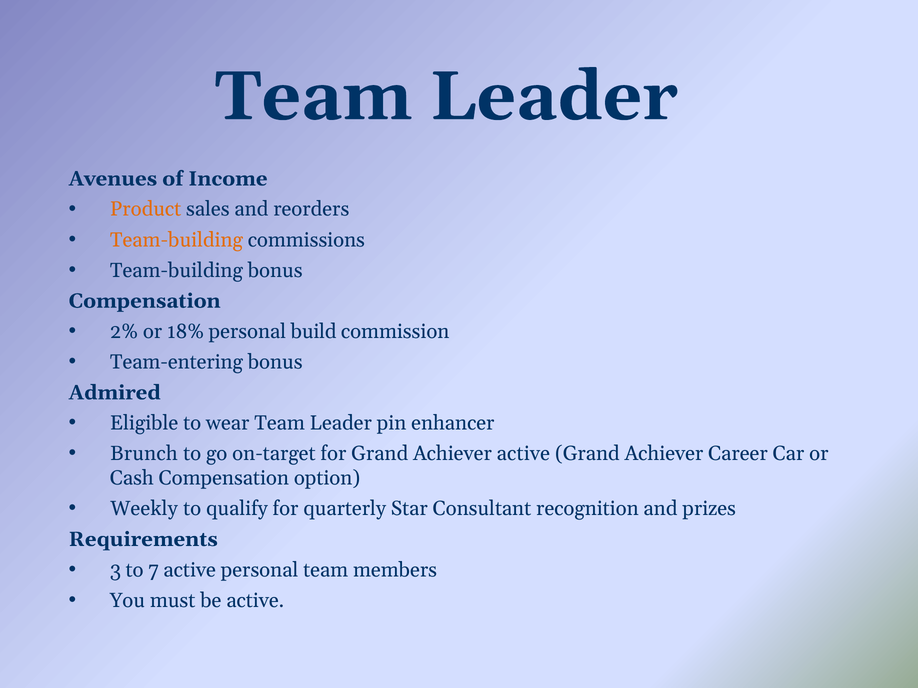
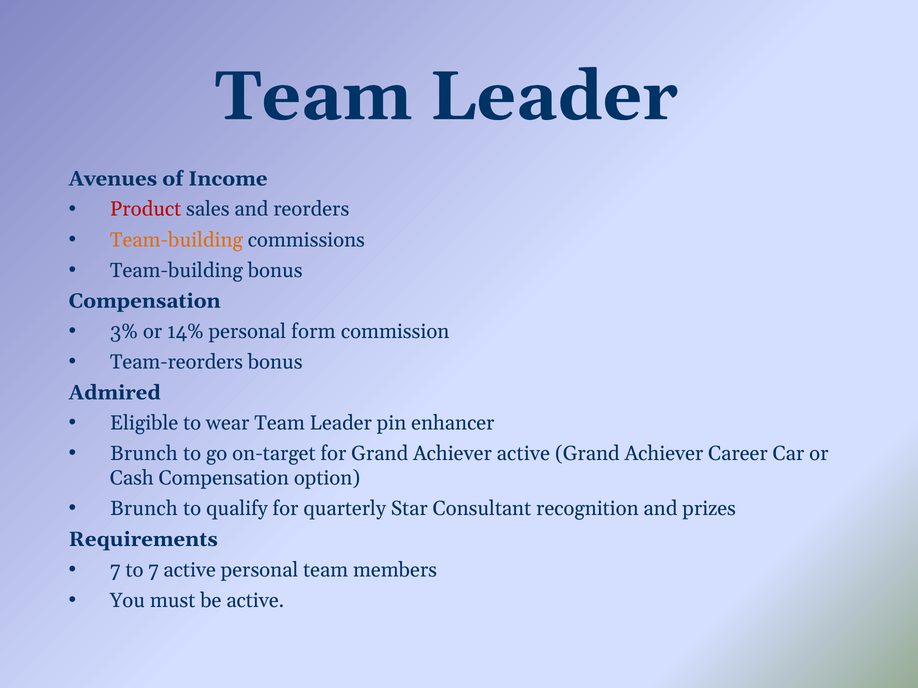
Product colour: orange -> red (146, 209)
2%: 2% -> 3% (124, 332)
18%: 18% -> 14% (185, 332)
build: build -> form (313, 332)
Team-entering: Team-entering -> Team-reorders (176, 362)
Weekly: Weekly -> Brunch (144, 509)
3: 3 -> 7 (115, 570)
